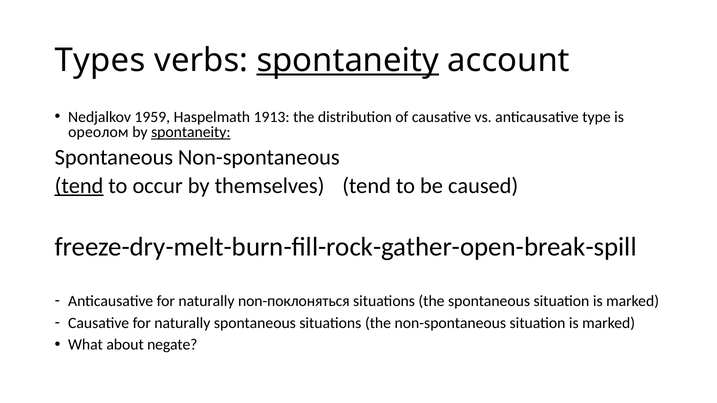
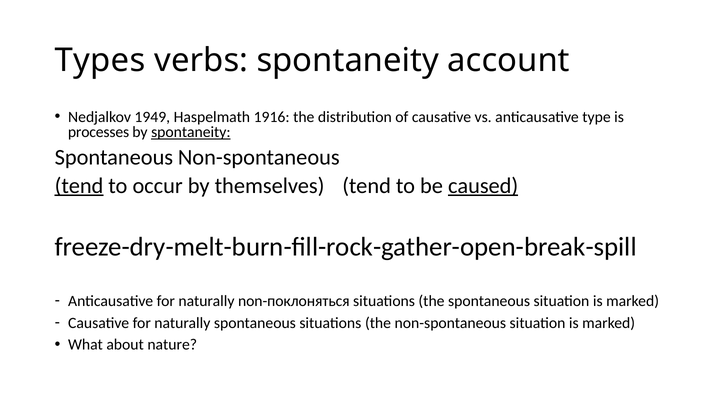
spontaneity underline: present -> none (348, 60)
1959: 1959 -> 1949 (152, 117)
1913: 1913 -> 1916 (272, 117)
ореолом: ореолом -> processes (99, 132)
caused underline: none -> present (483, 186)
negate: negate -> nature (172, 345)
